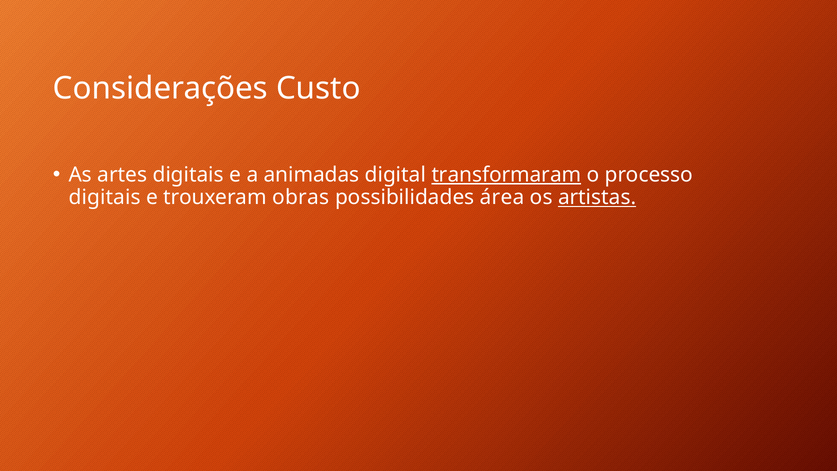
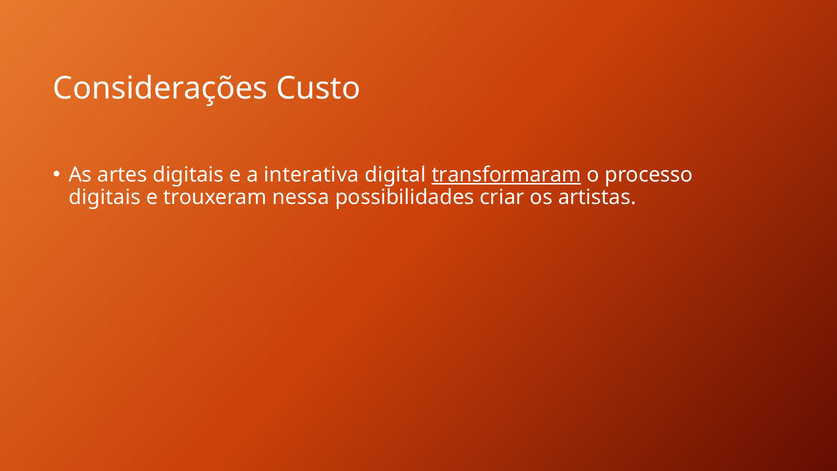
animadas: animadas -> interativa (311, 175)
obras: obras -> nessa (301, 197)
área: área -> criar (502, 197)
artistas underline: present -> none (597, 197)
